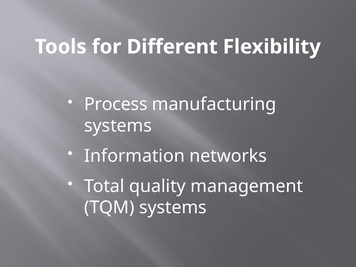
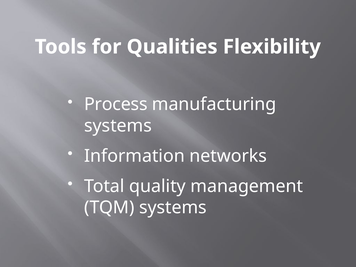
Different: Different -> Qualities (172, 47)
